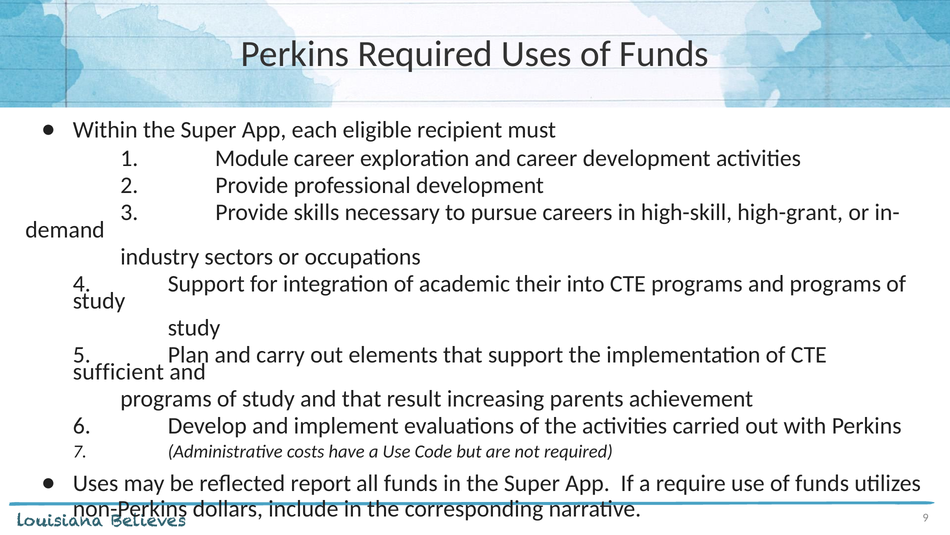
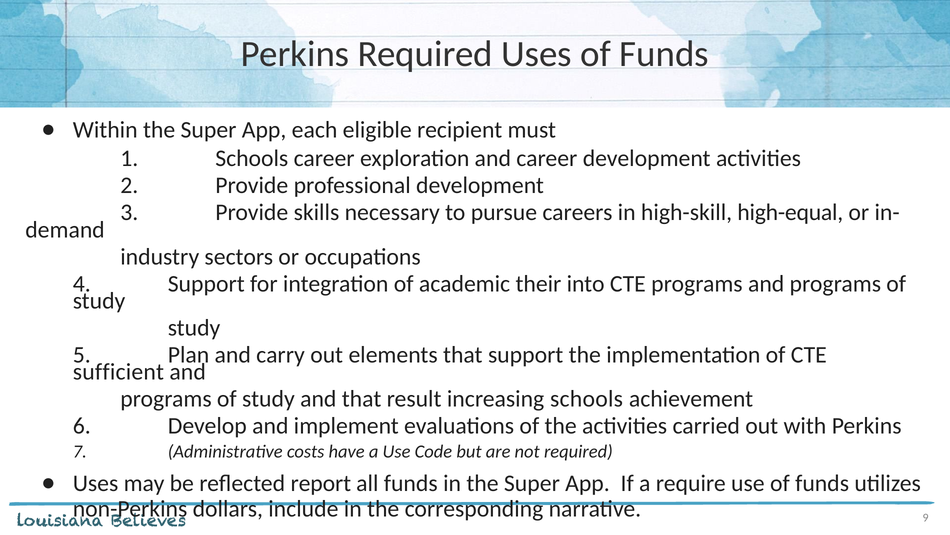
1 Module: Module -> Schools (252, 158)
high-grant: high-grant -> high-equal (790, 212)
increasing parents: parents -> schools (587, 399)
